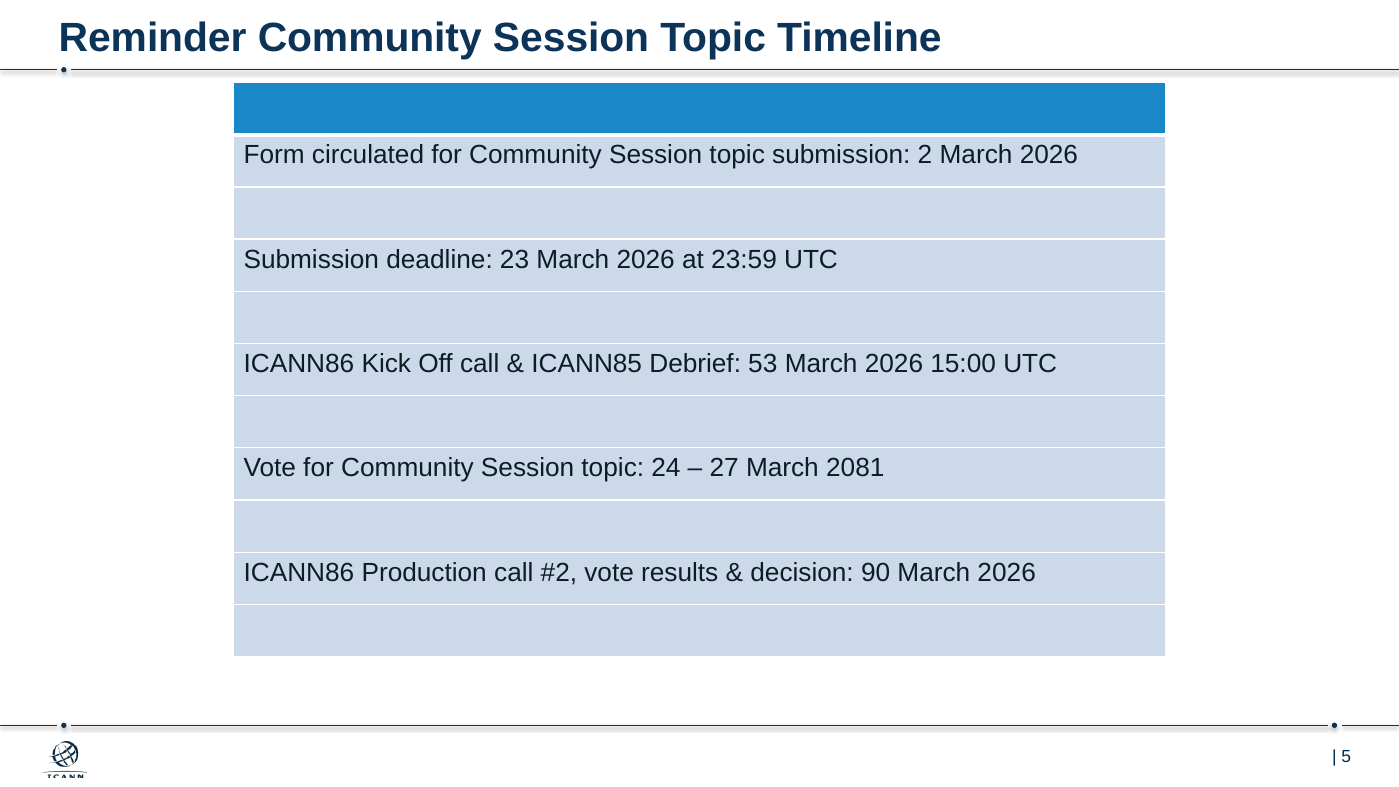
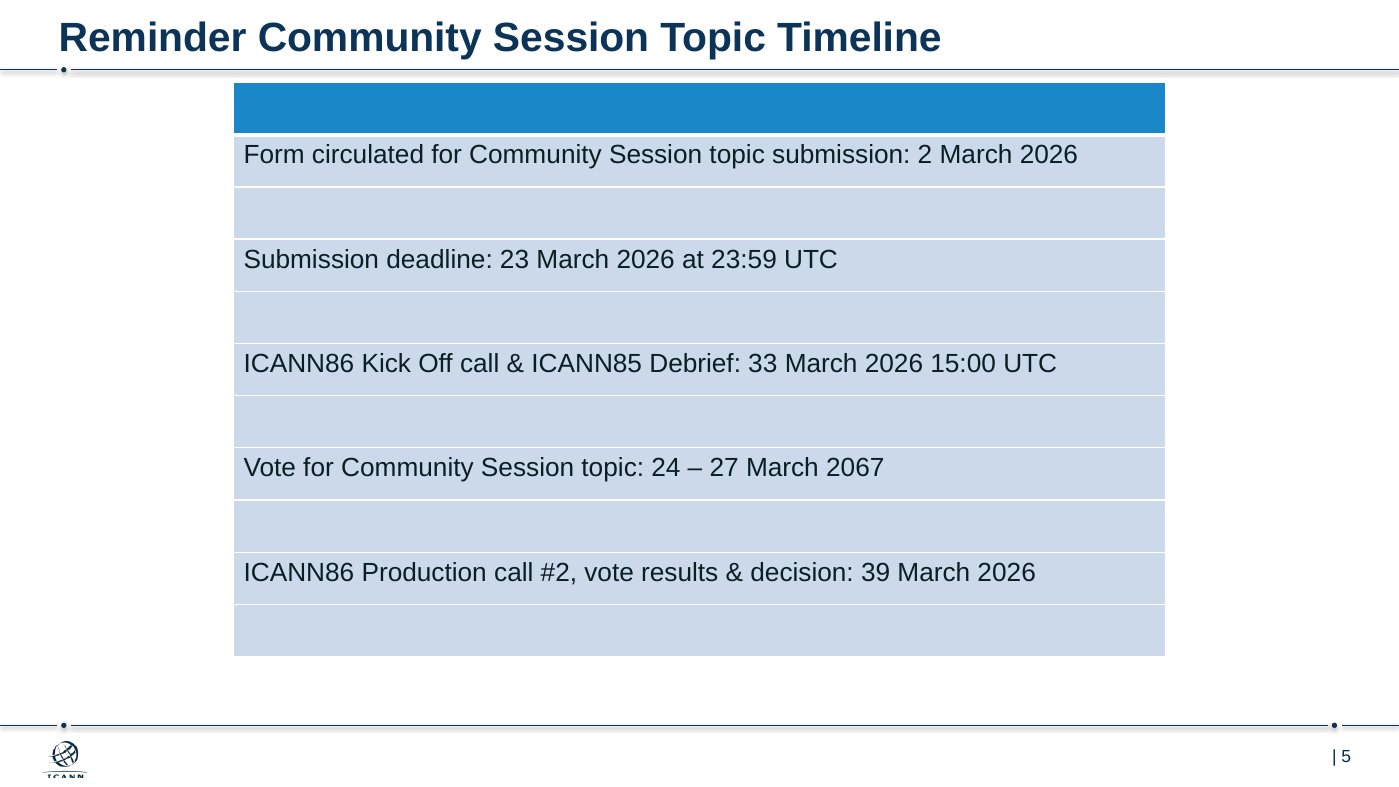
53: 53 -> 33 (763, 364)
2081: 2081 -> 2067 (855, 468)
90: 90 -> 39 (876, 573)
